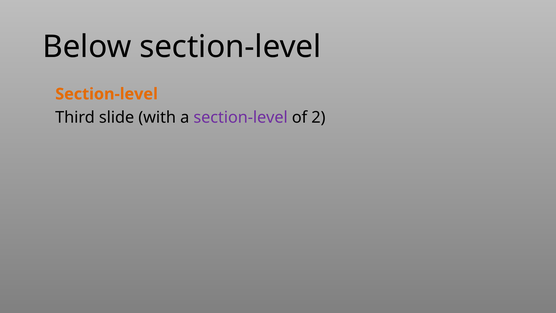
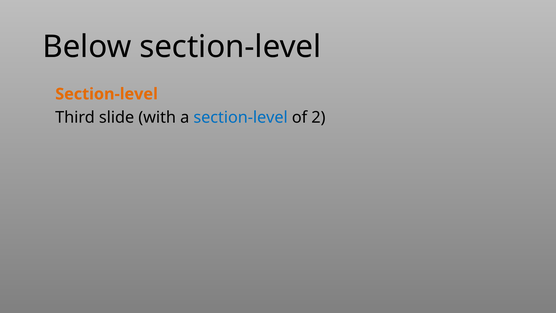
section-level colour: purple -> blue (241, 117)
